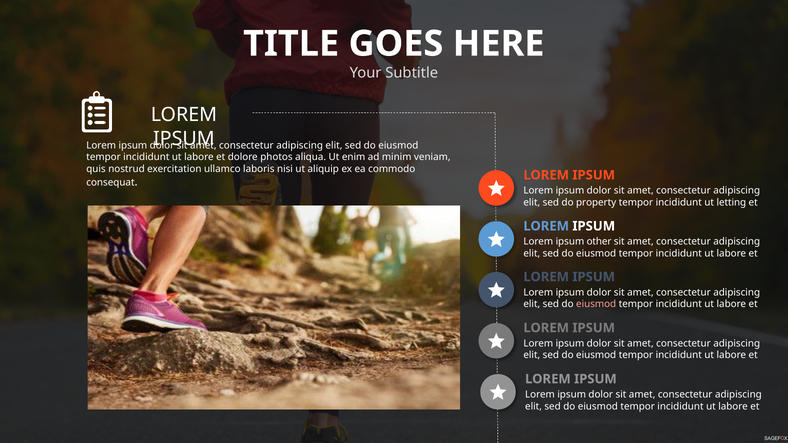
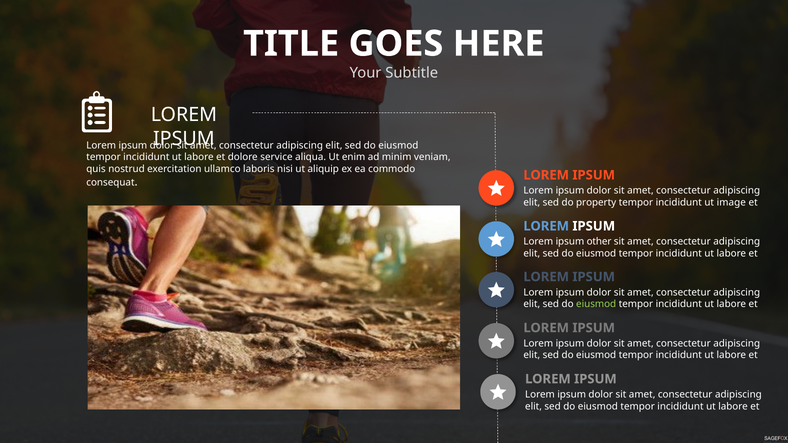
photos: photos -> service (276, 157)
letting: letting -> image (731, 203)
eiusmod colour: pink -> light green (596, 304)
